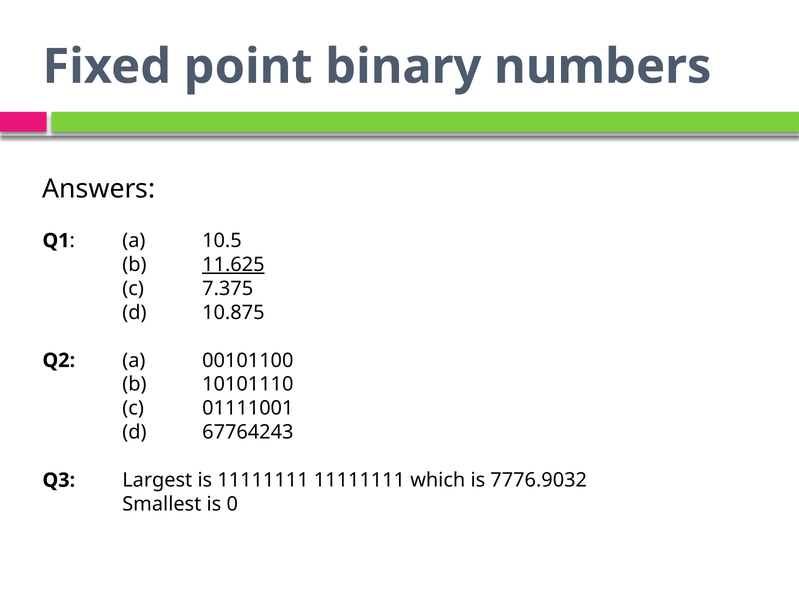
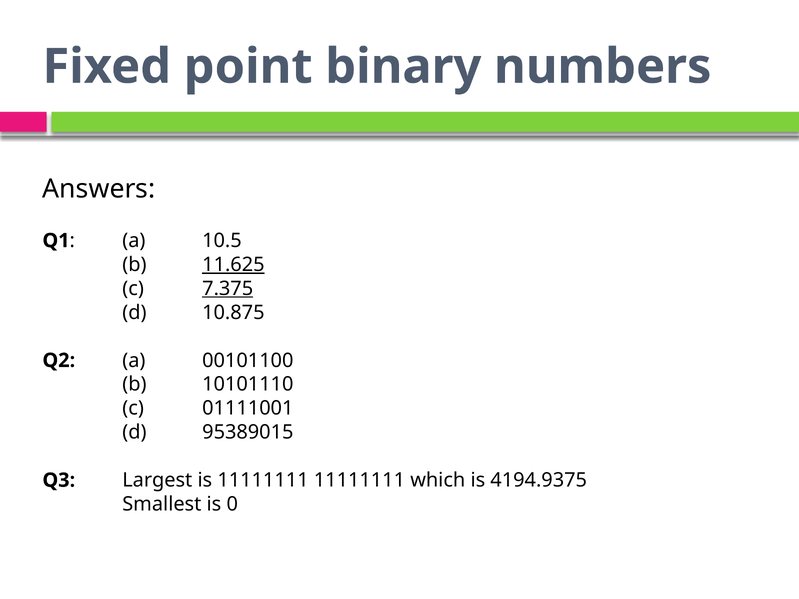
7.375 underline: none -> present (228, 289)
67764243: 67764243 -> 95389015 (248, 432)
7776.9032: 7776.9032 -> 4194.9375 (539, 480)
